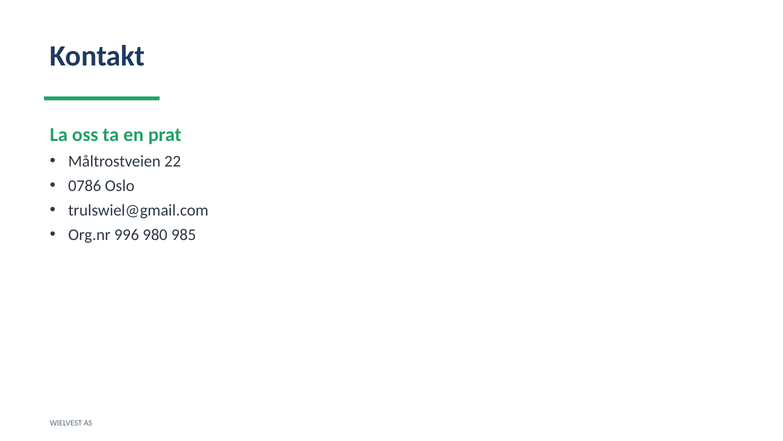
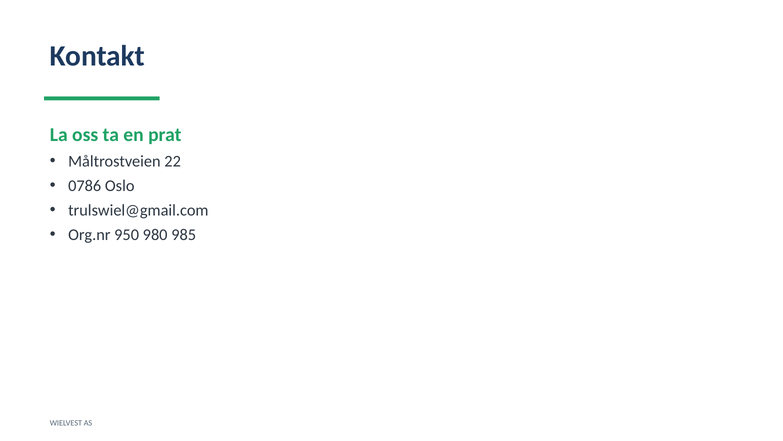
996: 996 -> 950 (127, 234)
